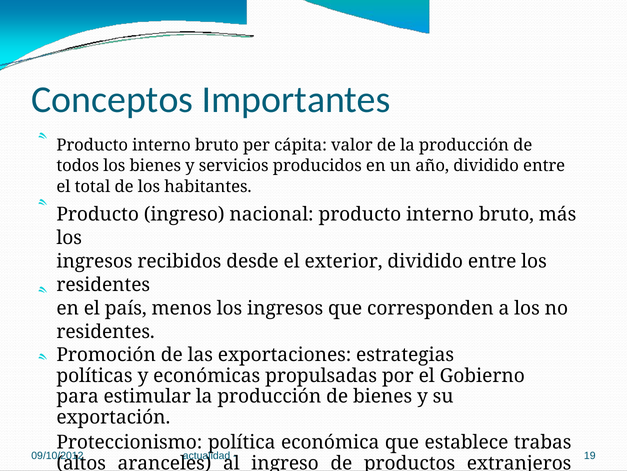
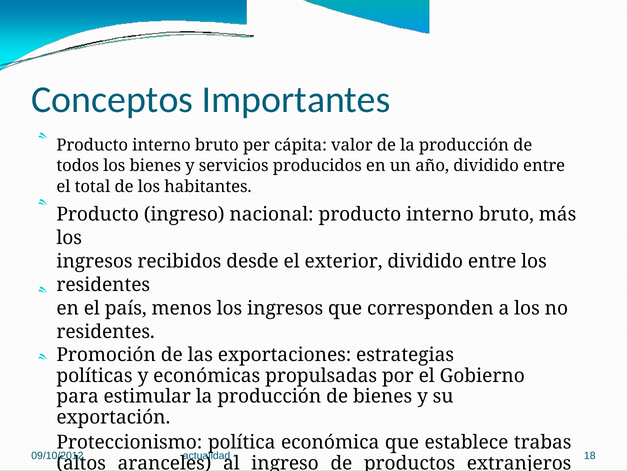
19: 19 -> 18 (590, 455)
